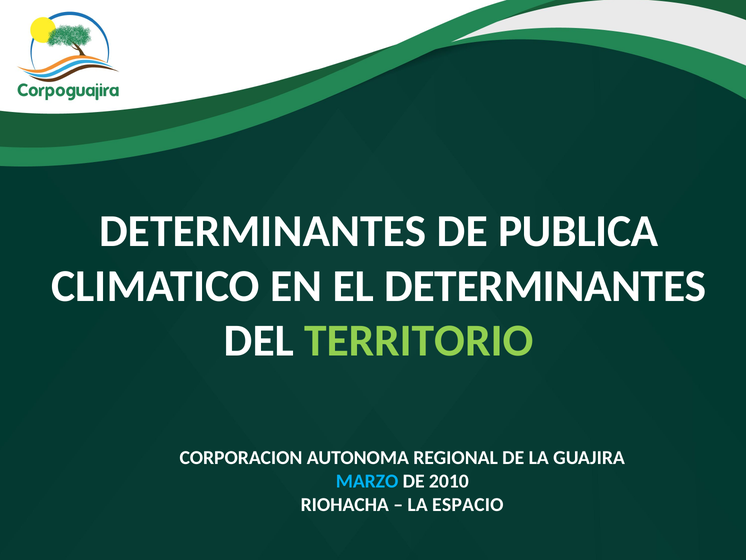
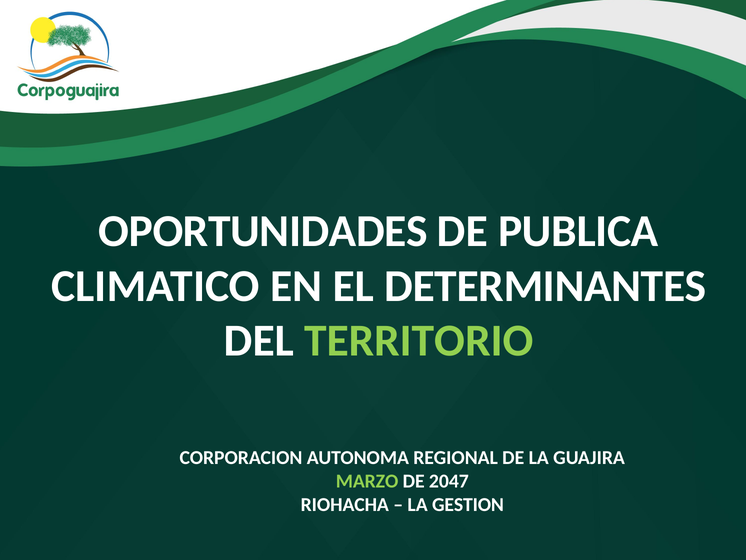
DETERMINANTES: DETERMINANTES -> OPORTUNIDADES (263, 231)
MARZO colour: light blue -> light green (367, 481)
2010: 2010 -> 2047 (449, 481)
ESPACIO: ESPACIO -> GESTION (468, 504)
